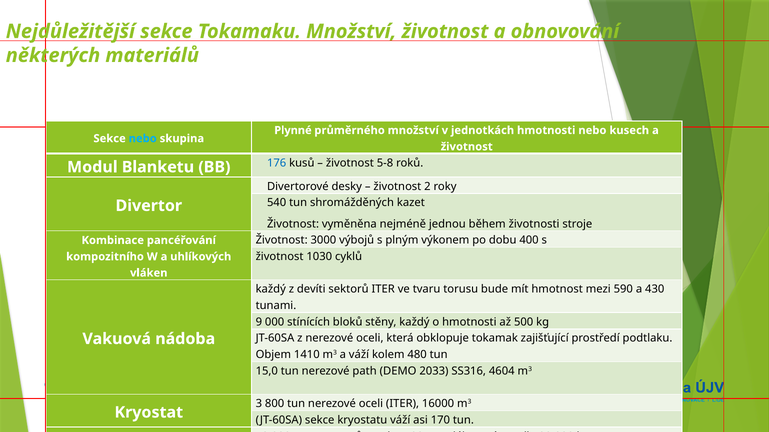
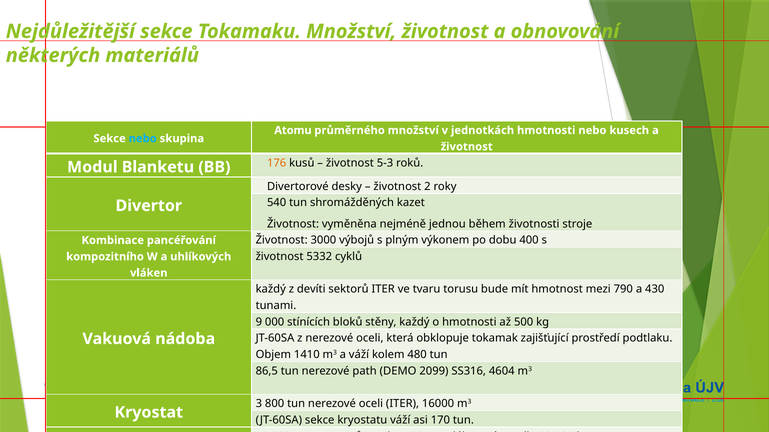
Plynné: Plynné -> Atomu (293, 130)
176 colour: blue -> orange (277, 163)
5-8: 5-8 -> 5-3 (385, 163)
1030: 1030 -> 5332 (319, 257)
590: 590 -> 790 (623, 290)
15,0: 15,0 -> 86,5 (267, 371)
2033: 2033 -> 2099 (434, 371)
